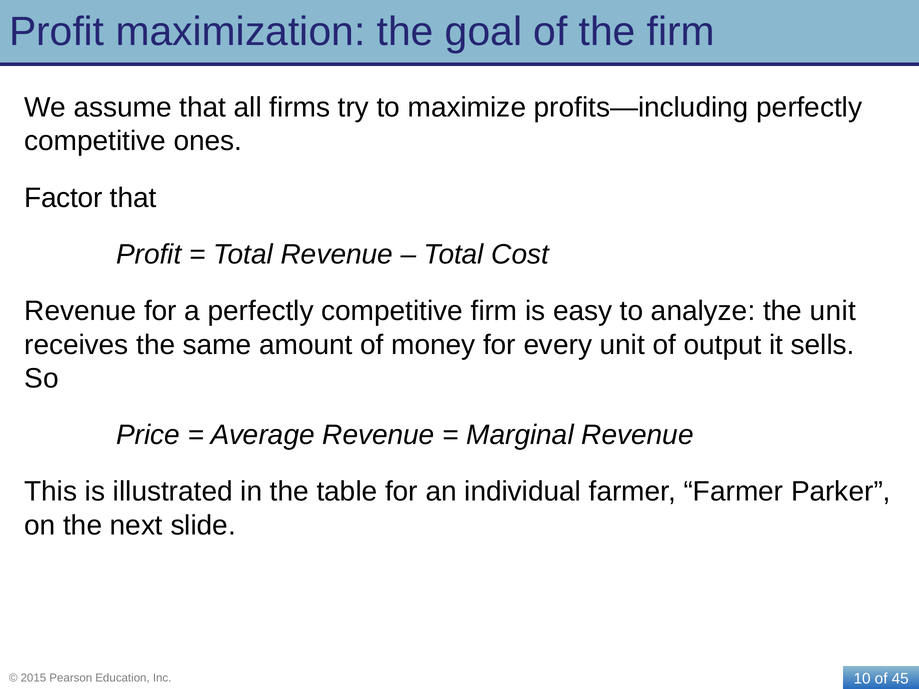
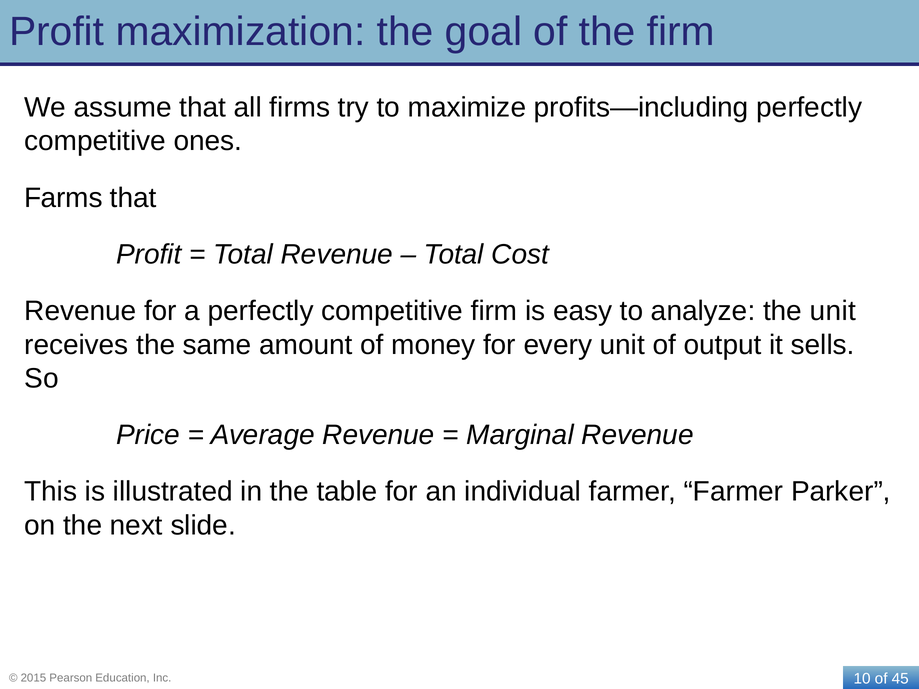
Factor: Factor -> Farms (63, 198)
